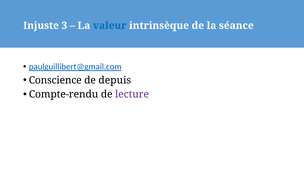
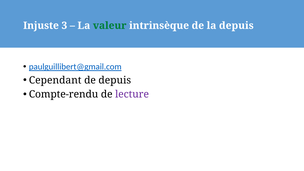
valeur colour: blue -> green (110, 26)
la séance: séance -> depuis (236, 26)
Conscience: Conscience -> Cependant (55, 80)
